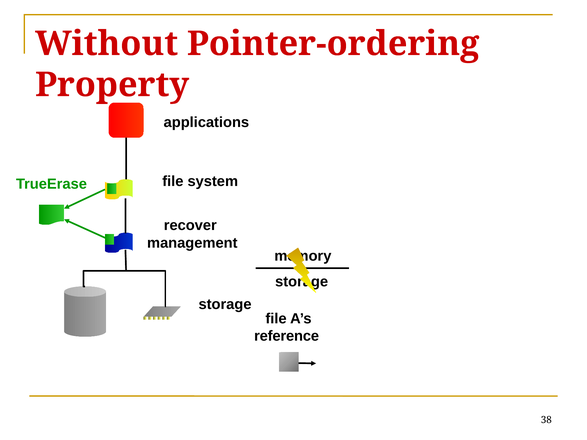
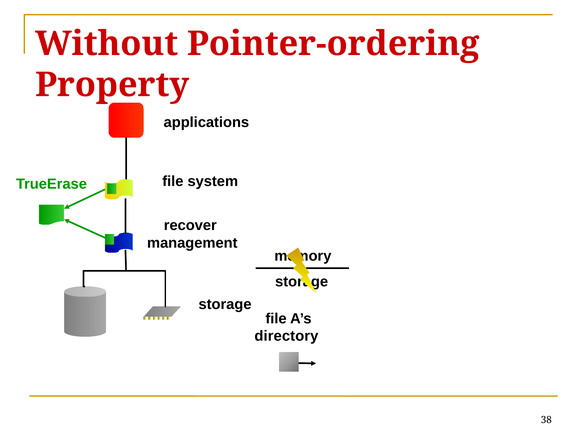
reference: reference -> directory (286, 336)
